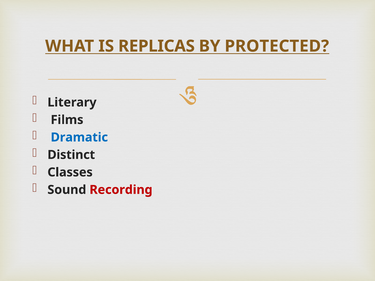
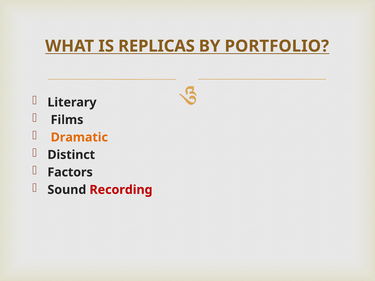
PROTECTED: PROTECTED -> PORTFOLIO (277, 46)
Dramatic colour: blue -> orange (79, 137)
Classes: Classes -> Factors (70, 172)
